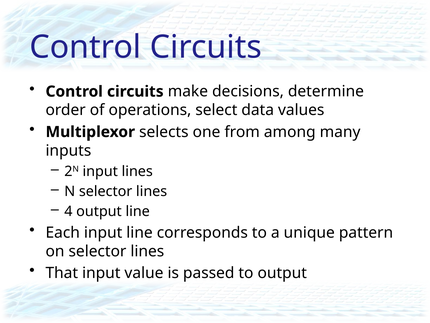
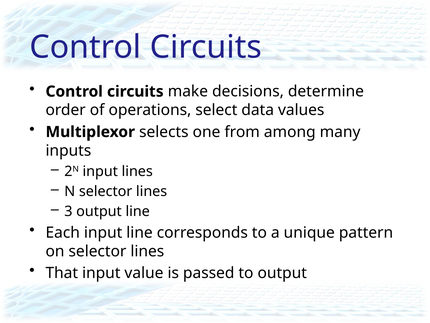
4: 4 -> 3 (68, 211)
